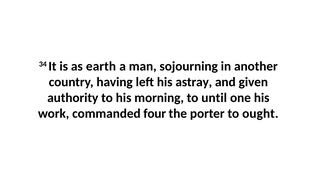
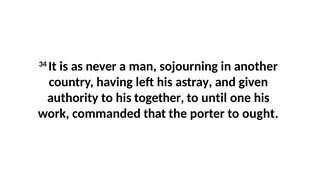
earth: earth -> never (101, 66)
morning: morning -> together (159, 98)
four: four -> that (155, 114)
